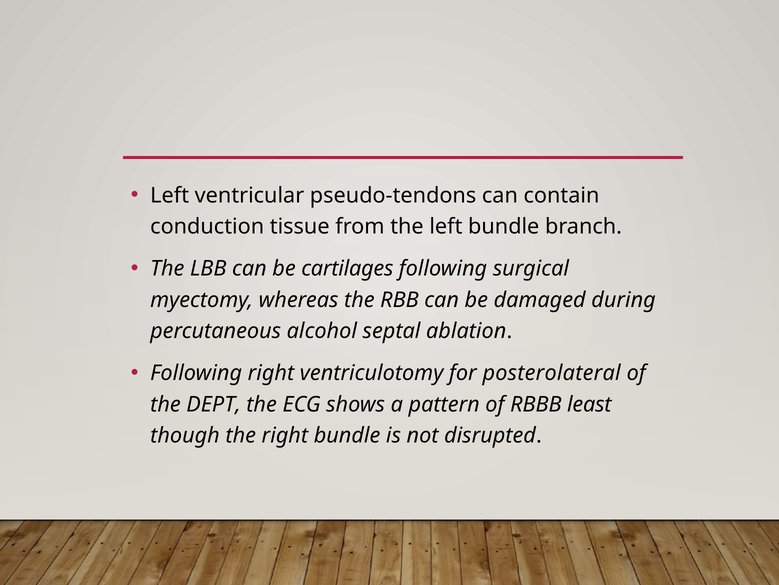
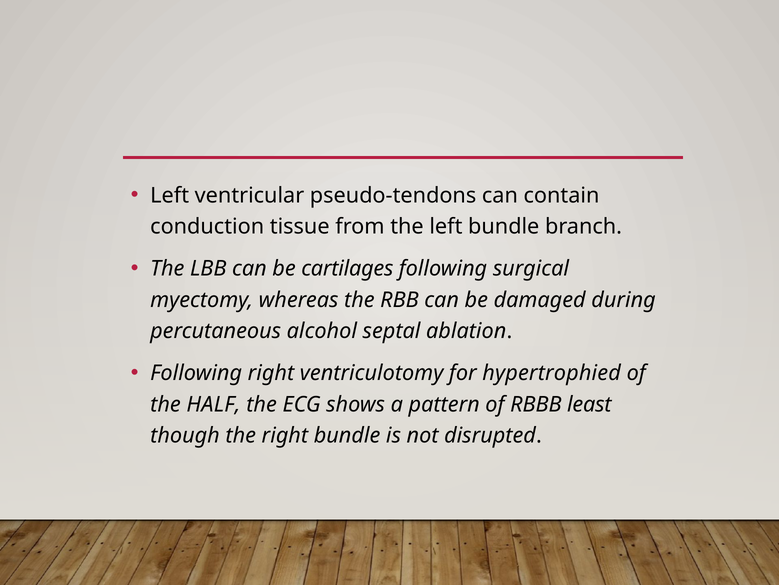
posterolateral: posterolateral -> hypertrophied (552, 373)
DEPT: DEPT -> HALF (213, 404)
